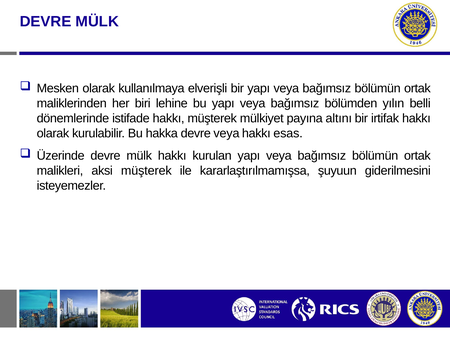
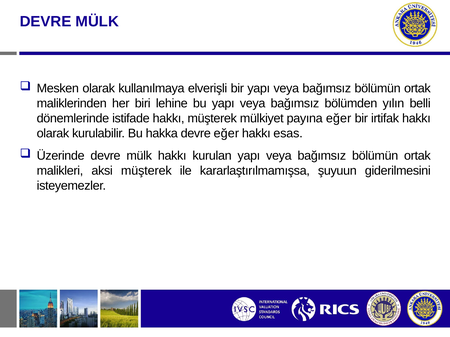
payına altını: altını -> eğer (339, 119)
devre veya: veya -> eğer (226, 134)
